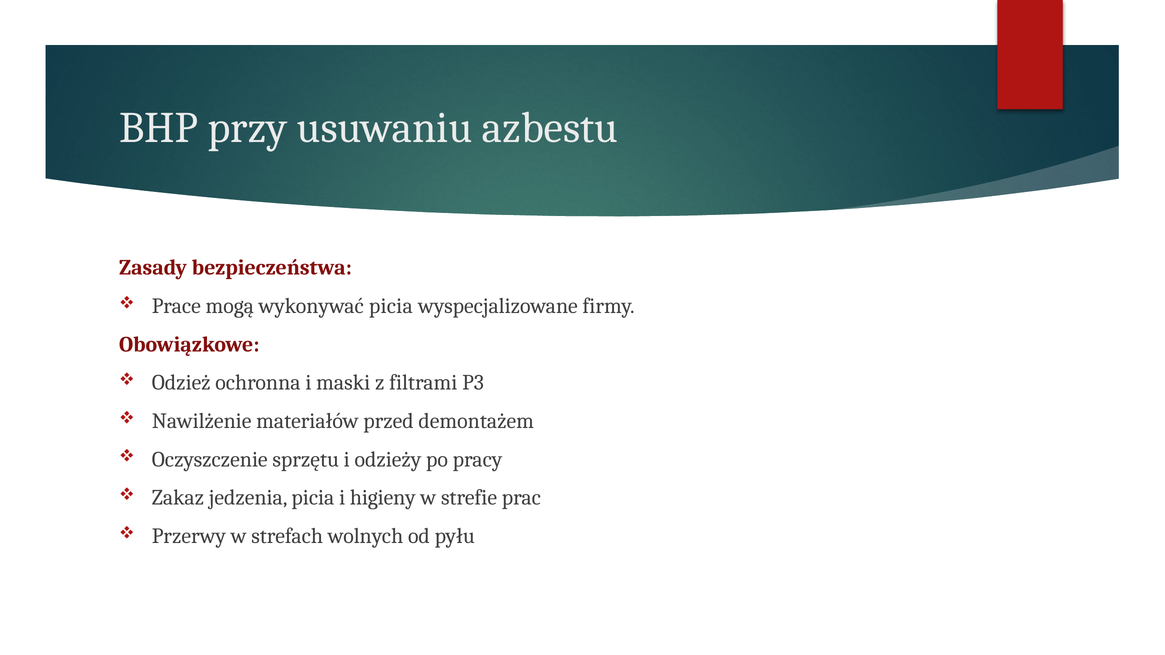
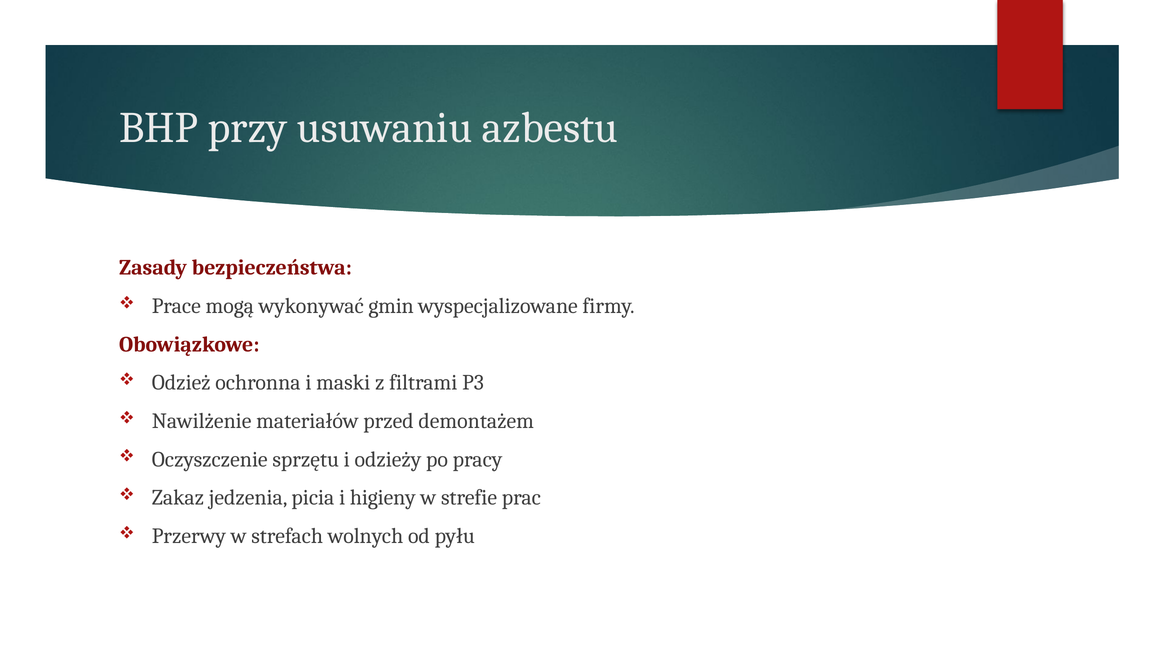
wykonywać picia: picia -> gmin (391, 306)
